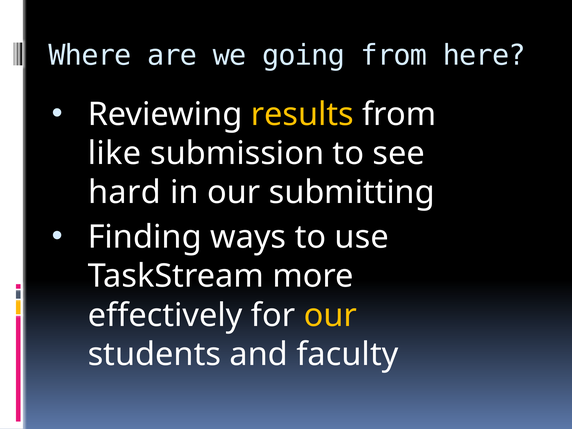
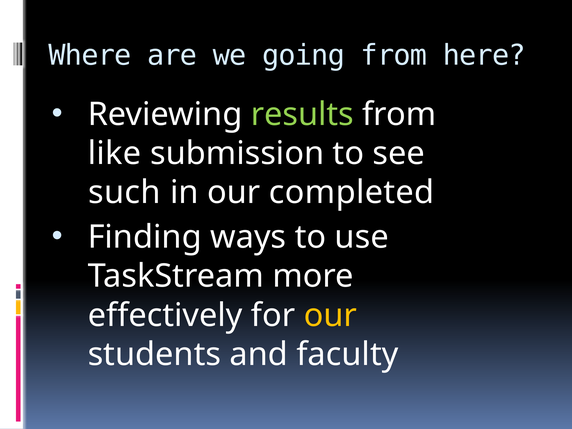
results colour: yellow -> light green (302, 114)
hard: hard -> such (125, 193)
submitting: submitting -> completed (352, 193)
